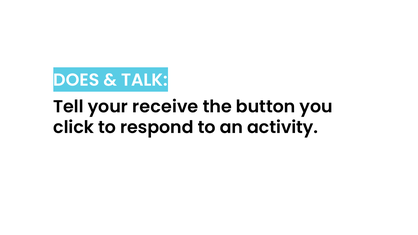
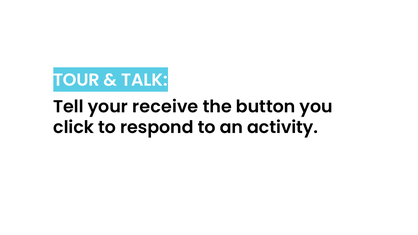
DOES: DOES -> TOUR (76, 80)
